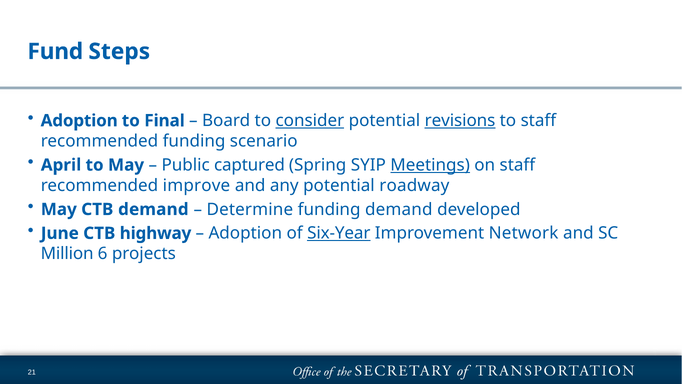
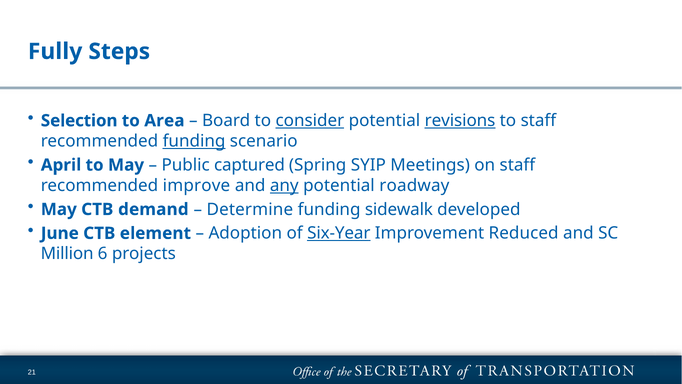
Fund: Fund -> Fully (55, 51)
Adoption: Adoption -> Selection (79, 121)
Final: Final -> Area (164, 121)
funding underline: none -> present (194, 141)
Meetings underline: present -> none (430, 165)
any underline: none -> present (284, 185)
funding demand: demand -> sidewalk (399, 209)
highway: highway -> element (155, 233)
Network: Network -> Reduced (524, 233)
